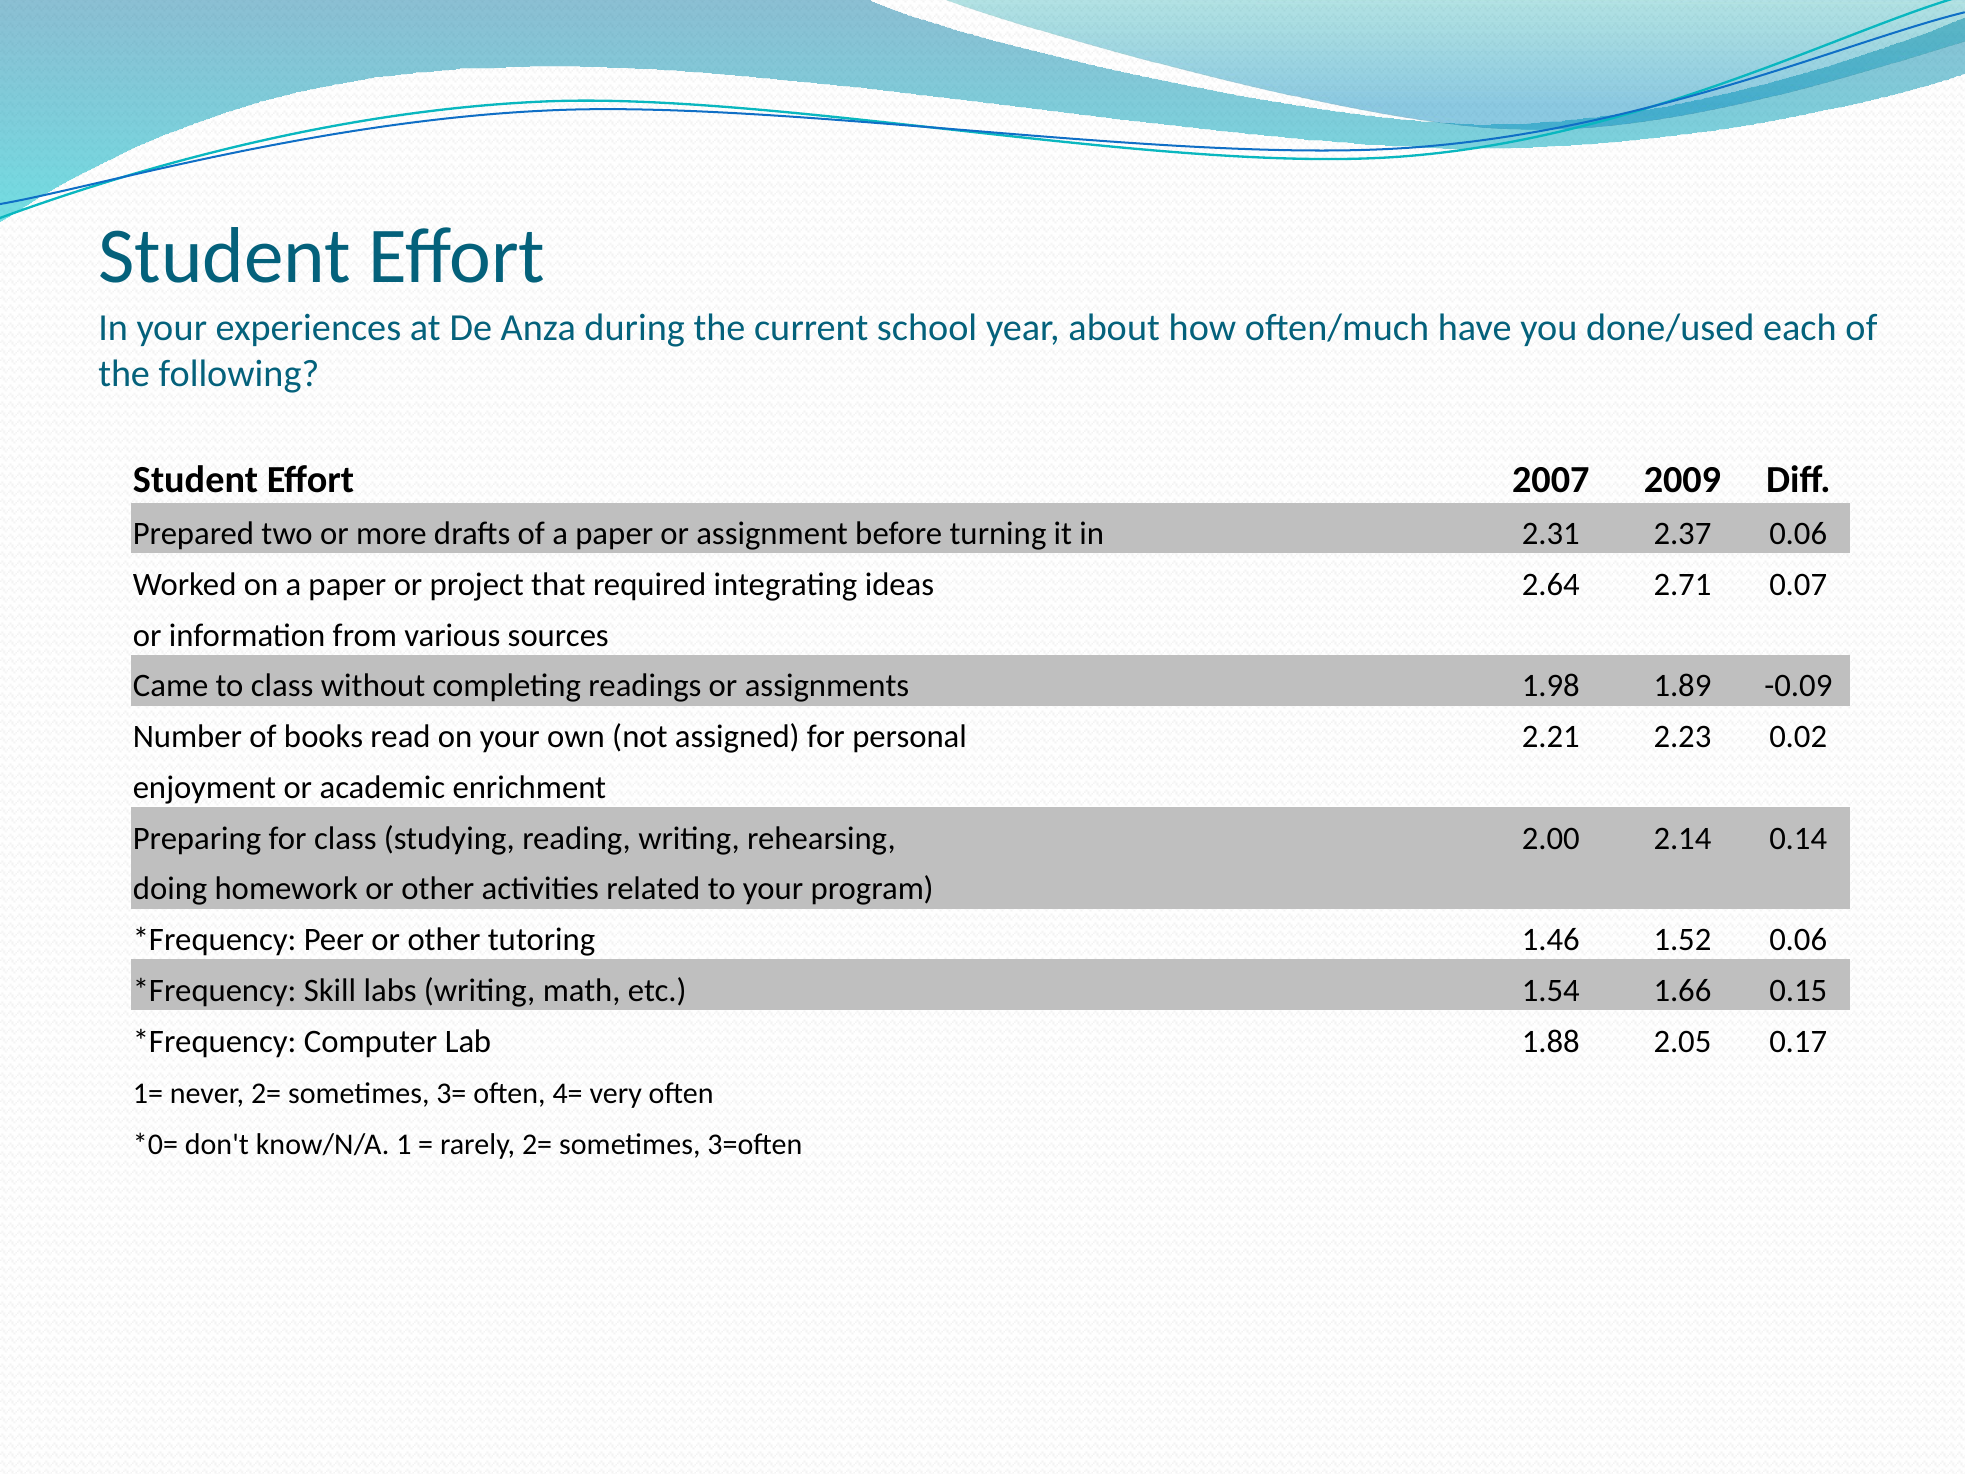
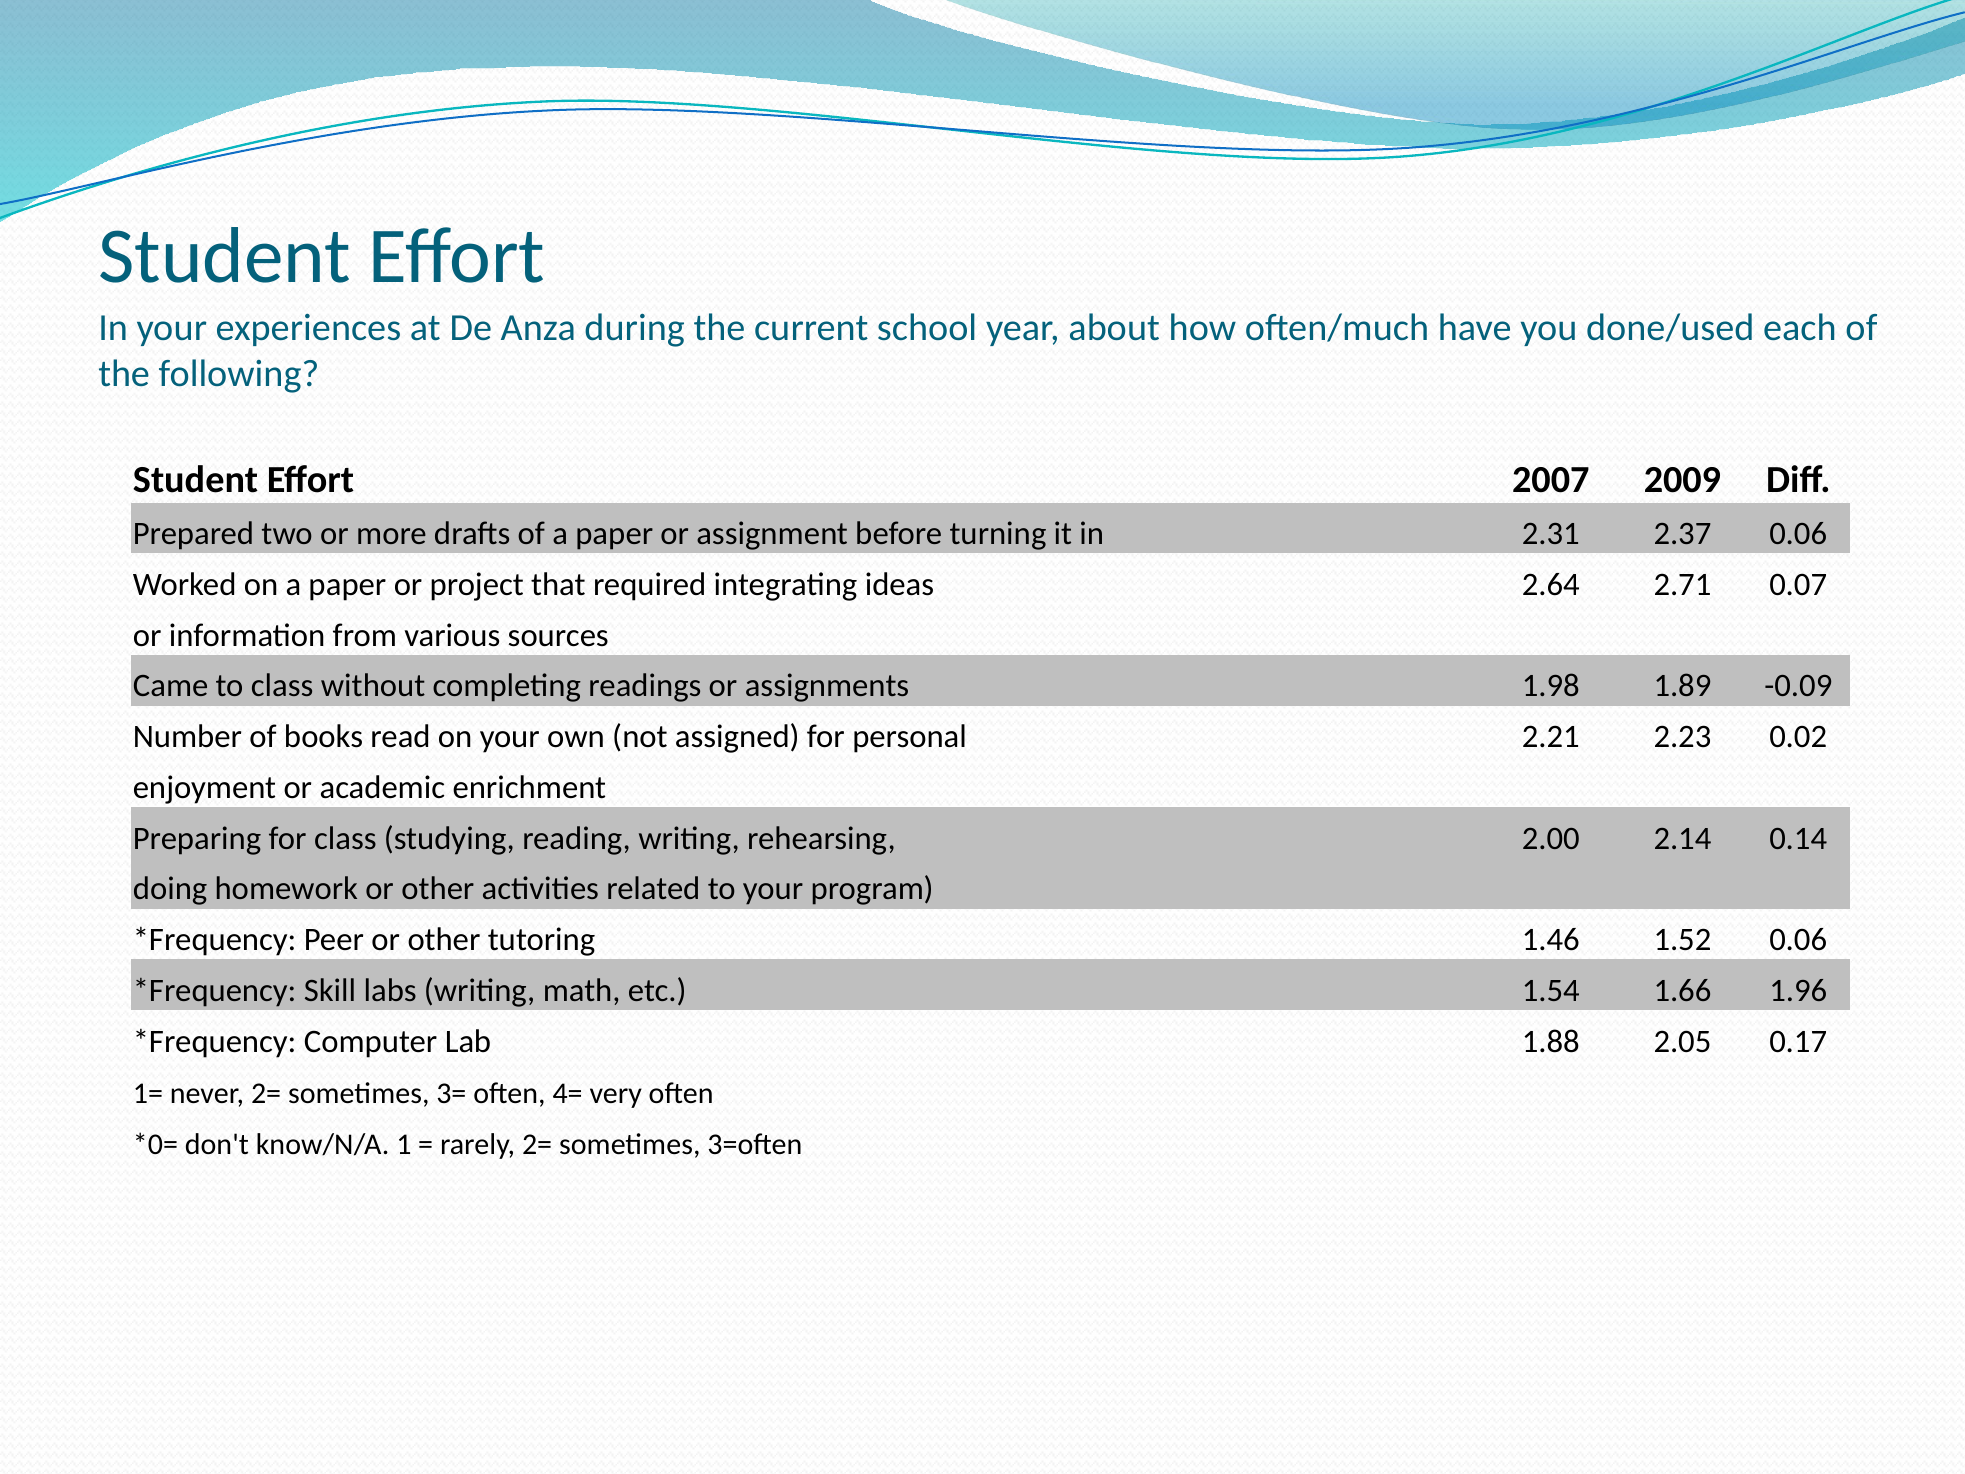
0.15: 0.15 -> 1.96 (1798, 990)
